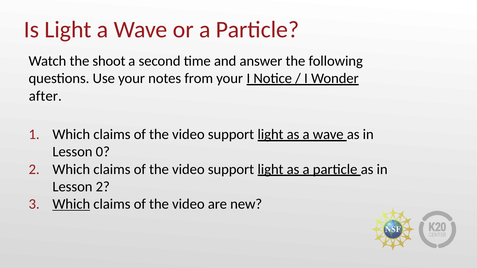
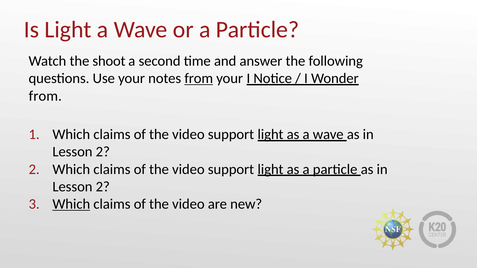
from underline: none -> present (199, 79)
after: after -> from (45, 96)
0: 0 -> 2 (103, 152)
